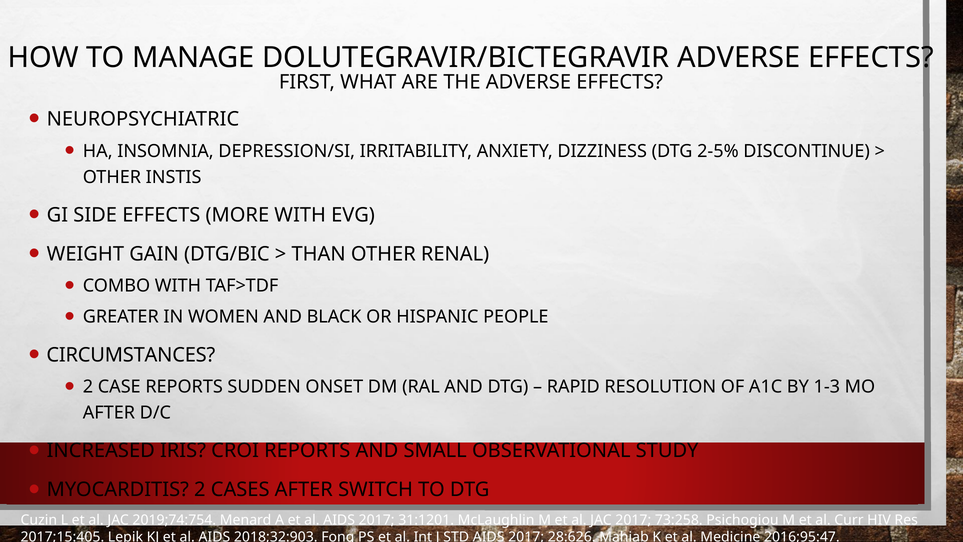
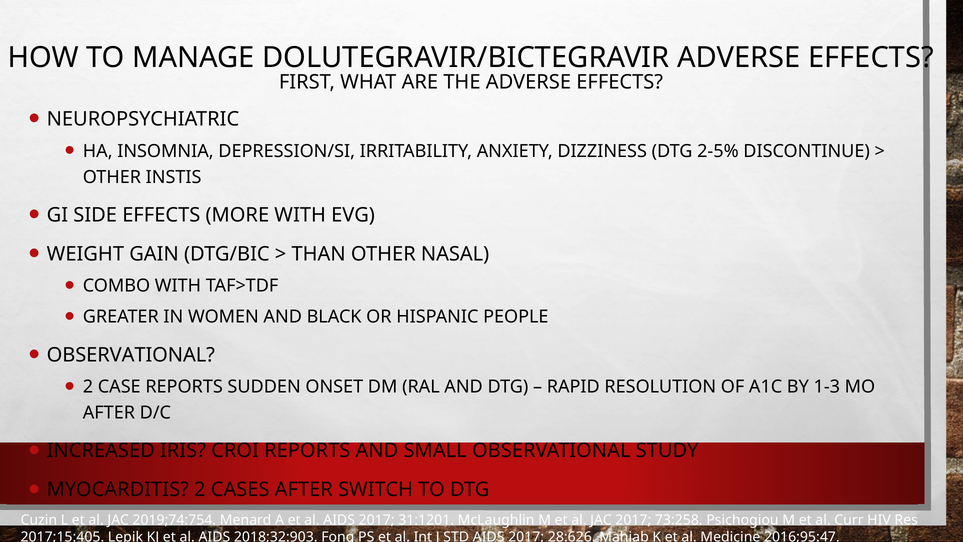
RENAL: RENAL -> NASAL (455, 254)
CIRCUMSTANCES: CIRCUMSTANCES -> OBSERVATIONAL (131, 355)
